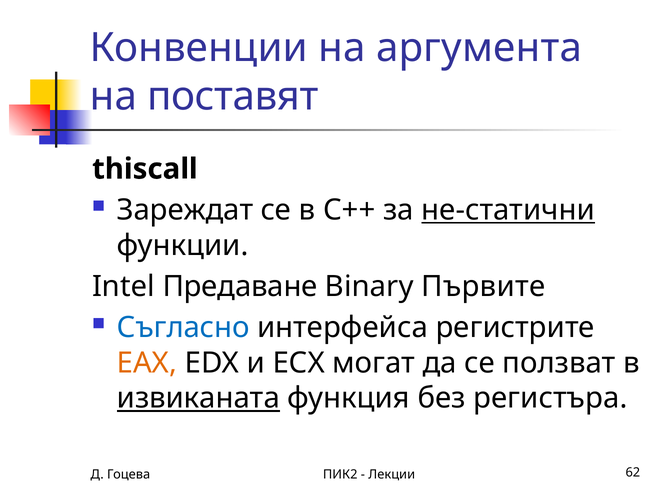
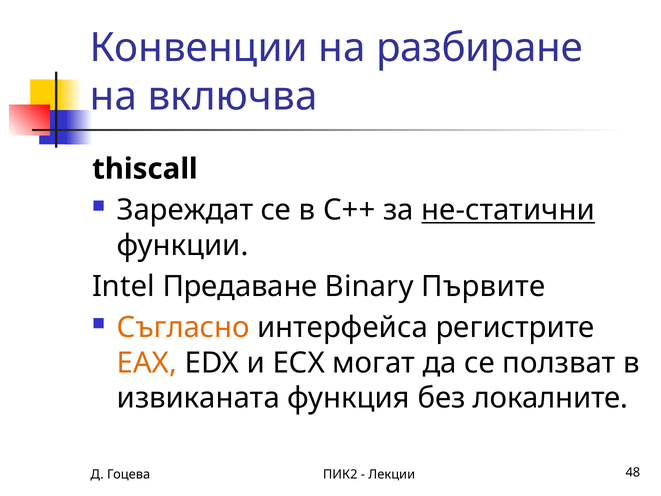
аргумента: аргумента -> разбиране (479, 48)
поставят: поставят -> включва (233, 96)
Съгласно colour: blue -> orange (183, 328)
извиканата underline: present -> none (198, 398)
регистъра: регистъра -> локалните (551, 398)
62: 62 -> 48 (633, 472)
